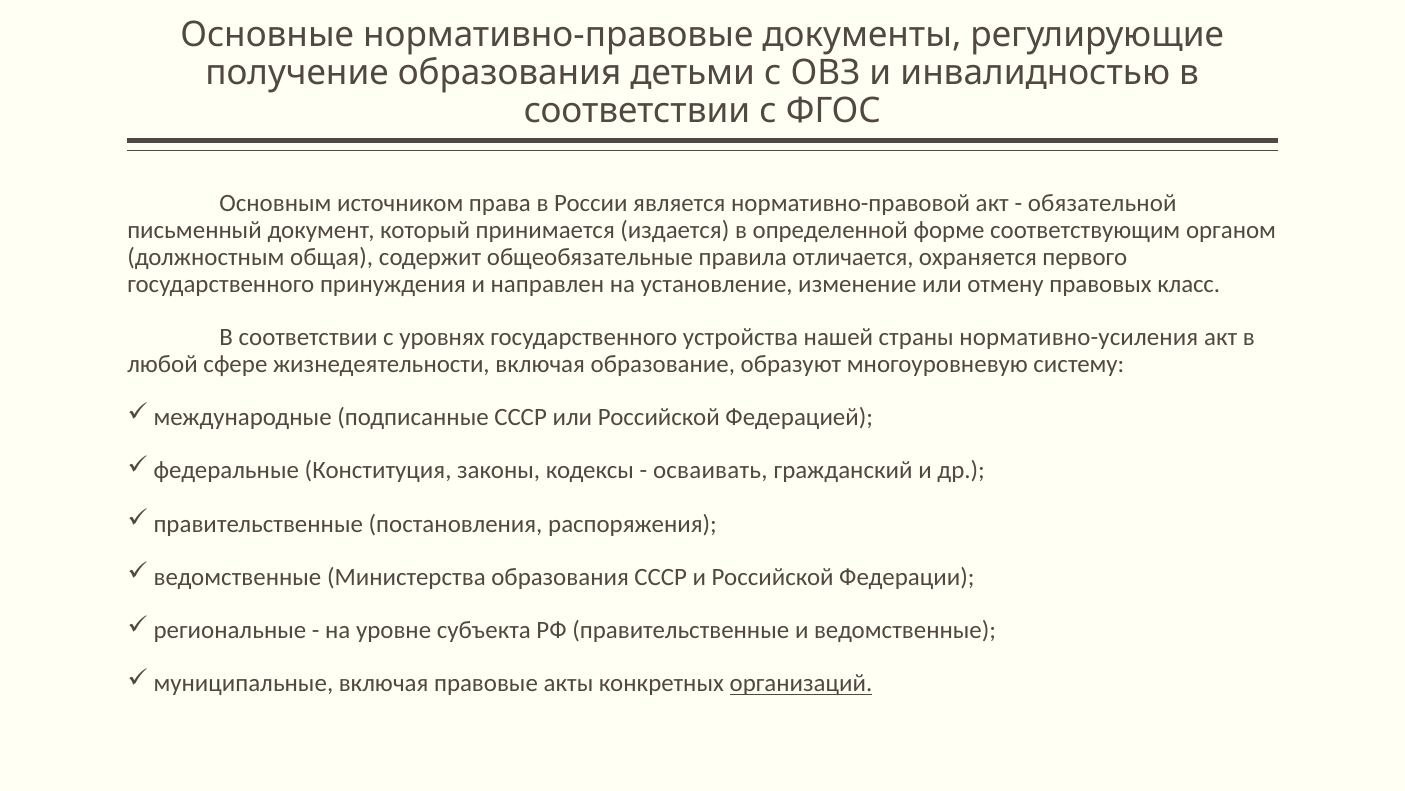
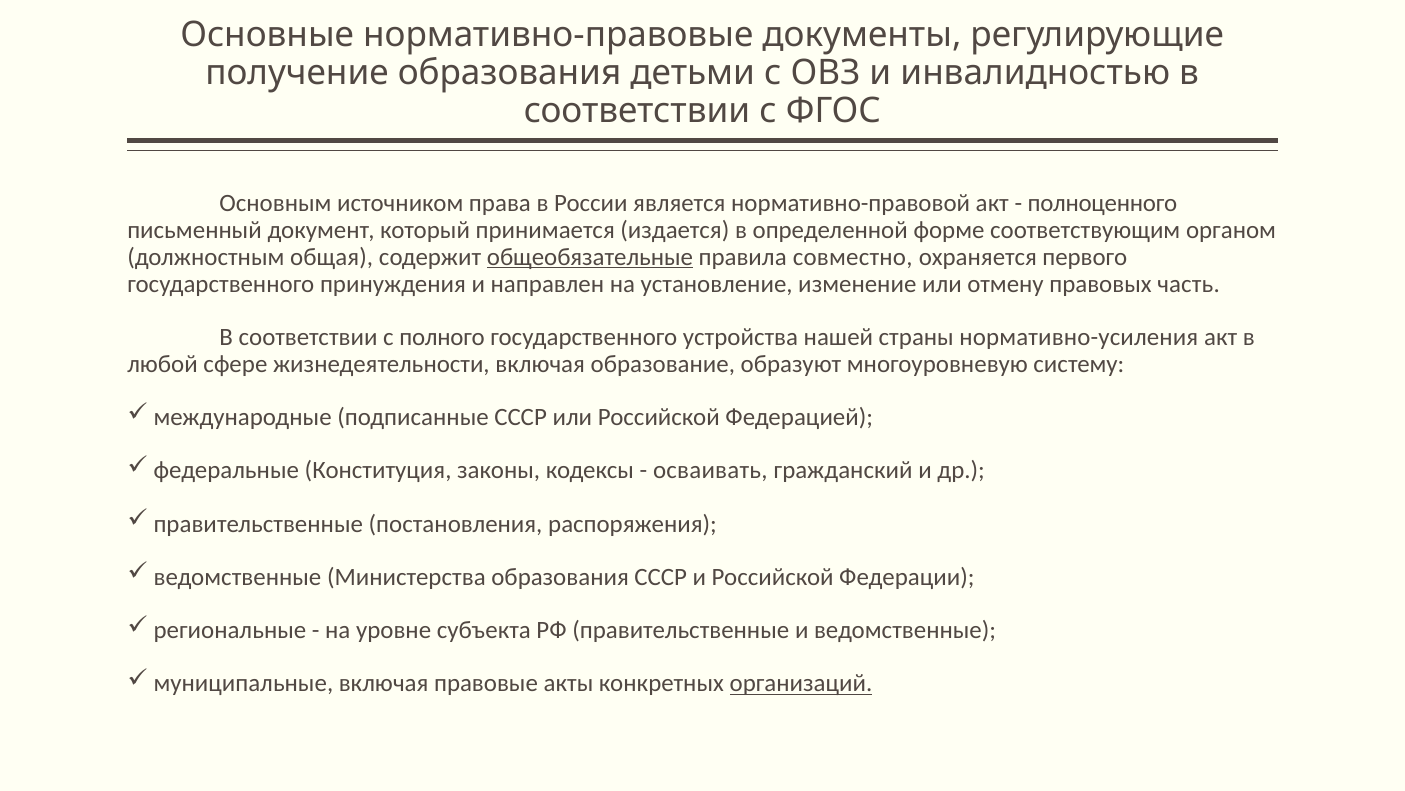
обязательной: обязательной -> полноценного (1102, 203)
общеобязательные underline: none -> present (590, 257)
отличается: отличается -> совместно (853, 257)
класс: класс -> часть (1189, 284)
уровнях: уровнях -> полного (442, 337)
